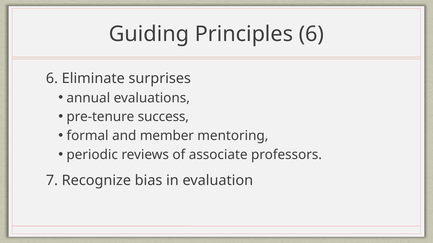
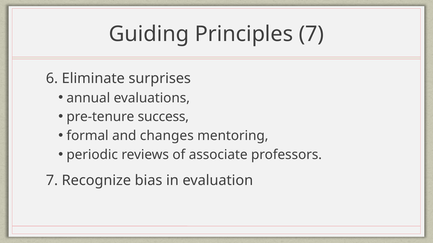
Principles 6: 6 -> 7 (311, 34)
member: member -> changes (167, 136)
